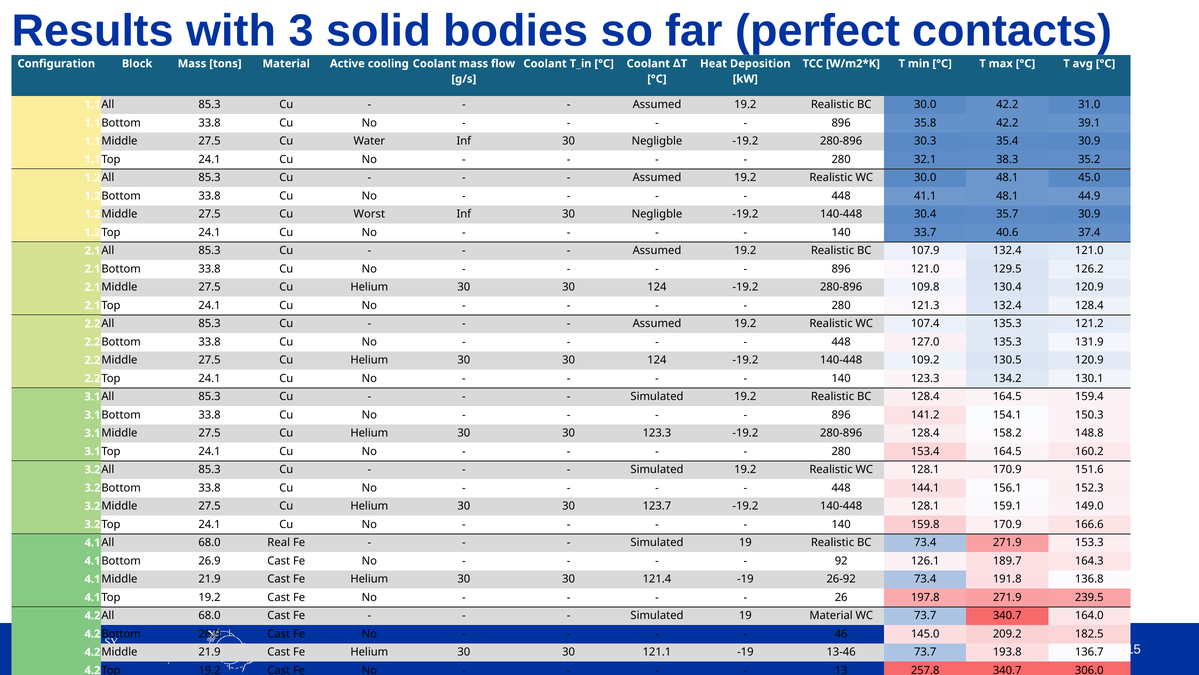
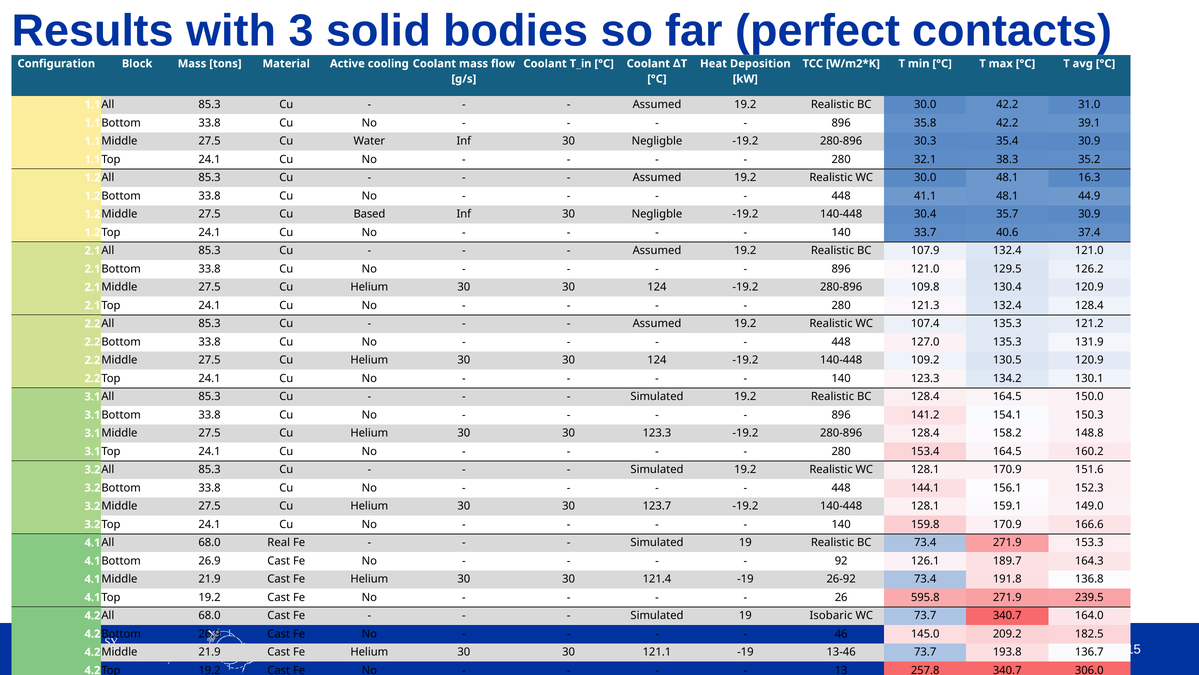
45.0: 45.0 -> 16.3 (1089, 178)
Worst: Worst -> Based (369, 214)
159.4: 159.4 -> 150.0 (1089, 396)
197.8: 197.8 -> 595.8 (925, 597)
19 Material: Material -> Isobaric (831, 615)
